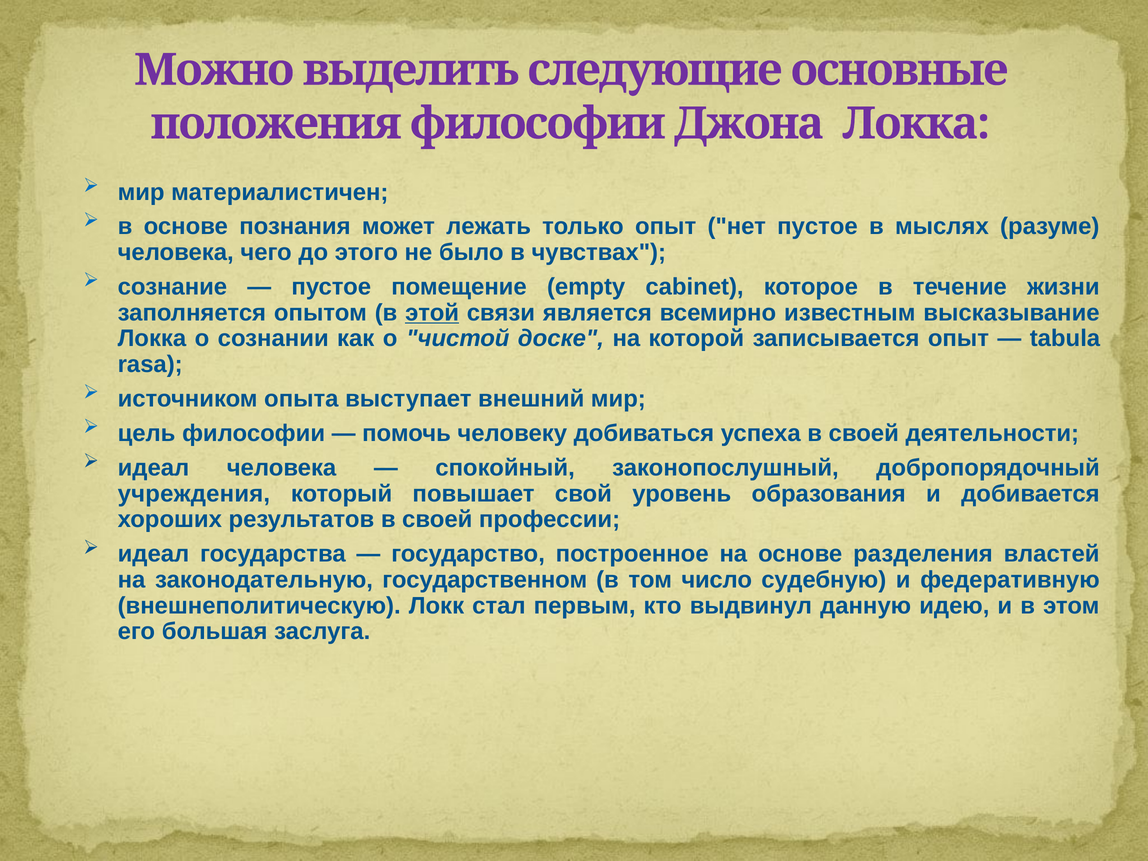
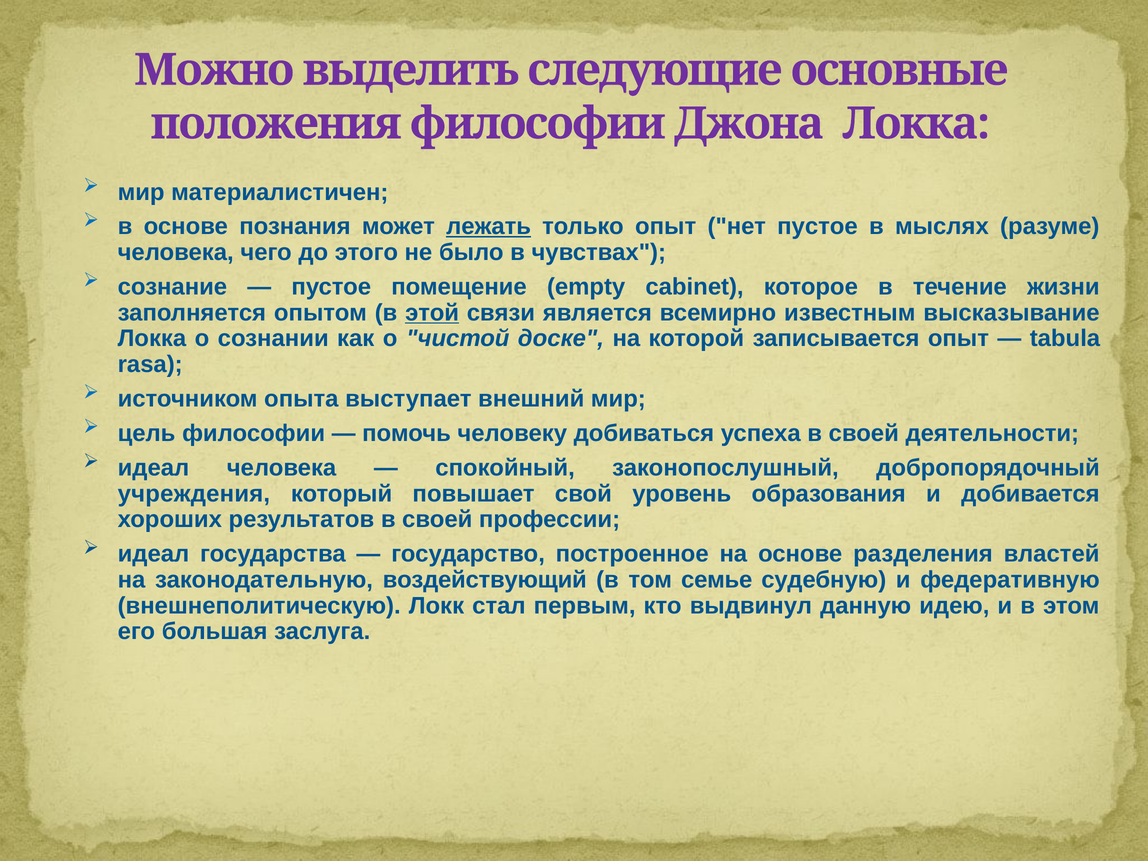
лежать underline: none -> present (489, 227)
государственном: государственном -> воздействующий (485, 580)
число: число -> семье (717, 580)
